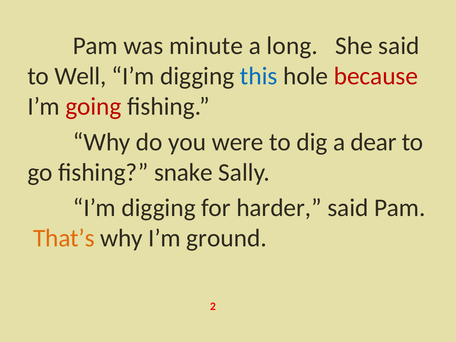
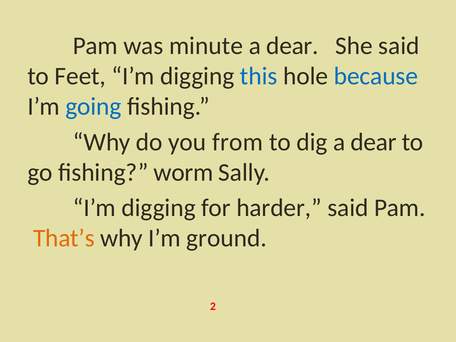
long: long -> dear (292, 46)
Well: Well -> Feet (80, 76)
because colour: red -> blue (376, 76)
going colour: red -> blue (93, 107)
were: were -> from (238, 142)
snake: snake -> worm (183, 172)
